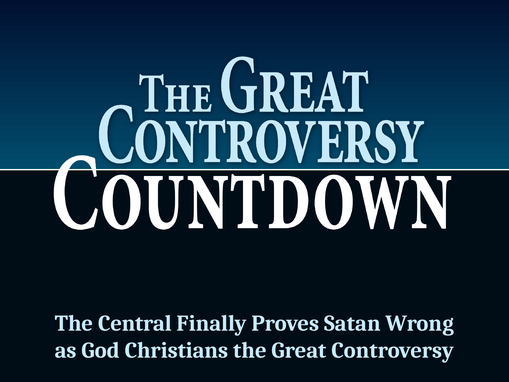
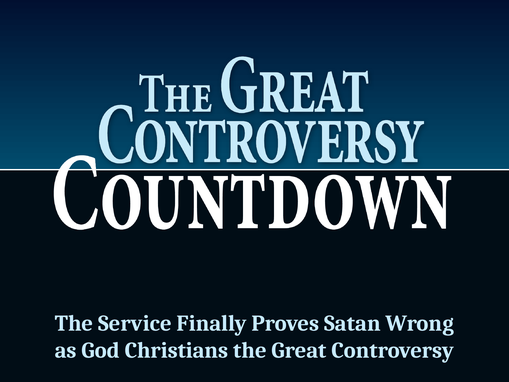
Central: Central -> Service (135, 323)
